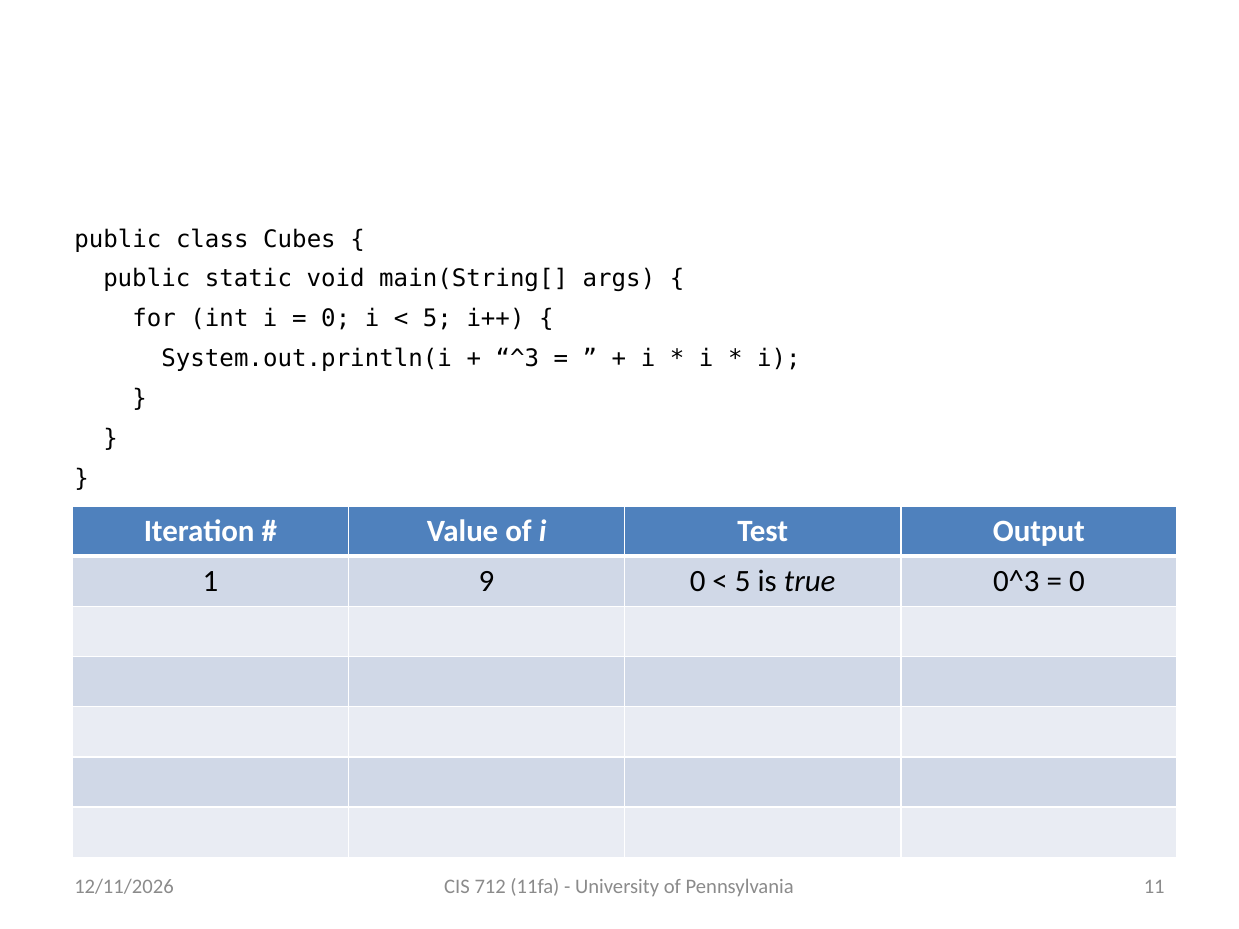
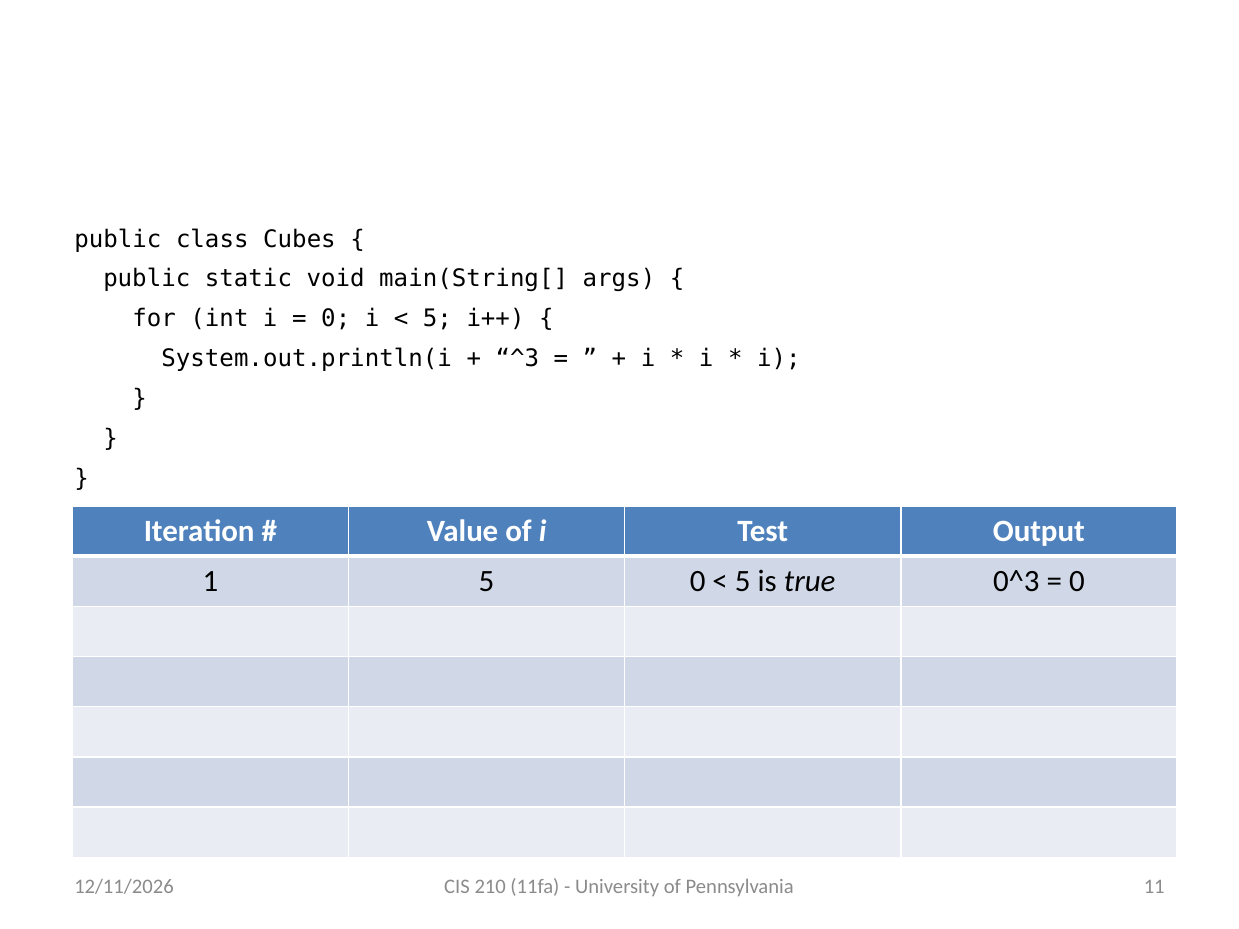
1 9: 9 -> 5 (487, 582)
712: 712 -> 210 (490, 887)
